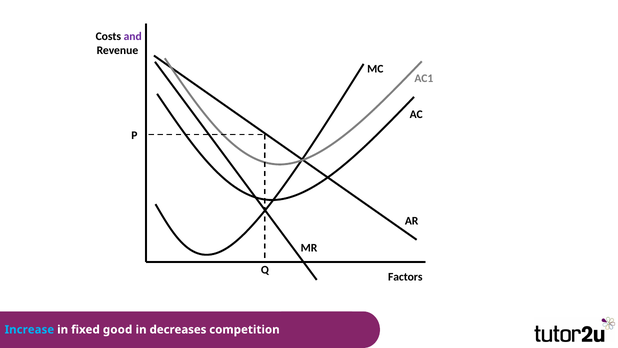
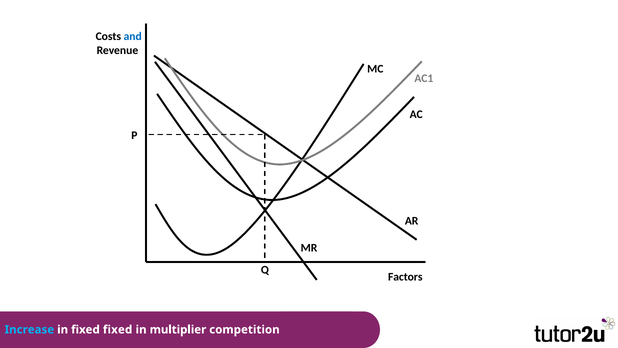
and colour: purple -> blue (133, 36)
fixed good: good -> fixed (118, 329)
decreases: decreases -> multiplier (178, 329)
